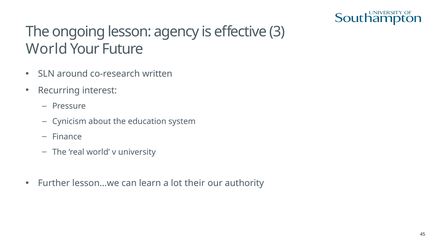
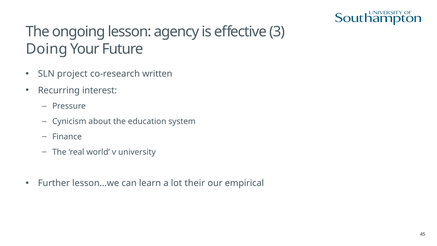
World: World -> Doing (47, 49)
around: around -> project (72, 74)
authority: authority -> empirical (244, 183)
